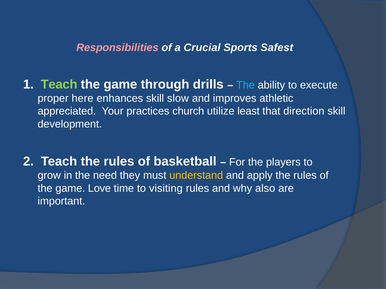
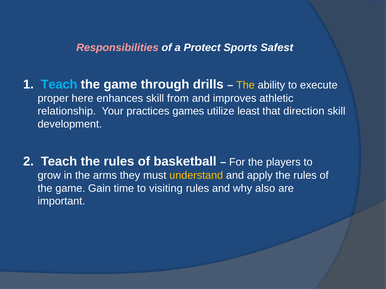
Crucial: Crucial -> Protect (202, 48)
Teach colour: light green -> light blue (59, 84)
The colour: light blue -> yellow (245, 85)
slow: slow -> from (178, 98)
appreciated: appreciated -> relationship (67, 111)
church: church -> games (188, 111)
need: need -> arms (105, 176)
Love: Love -> Gain (99, 189)
